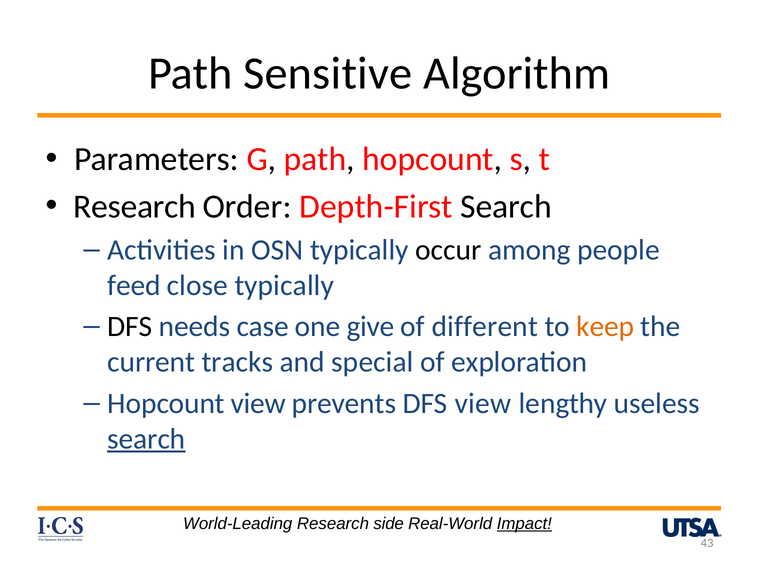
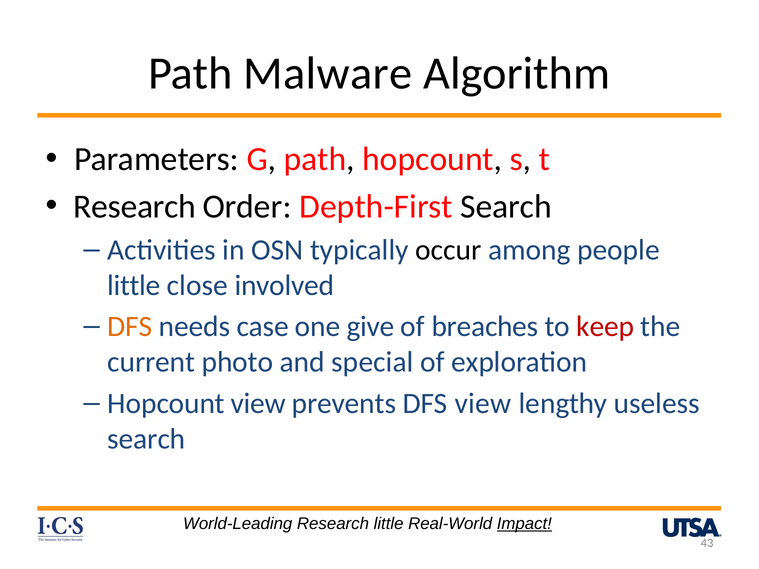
Sensitive: Sensitive -> Malware (328, 73)
feed: feed -> little (134, 285)
close typically: typically -> involved (284, 285)
DFS colour: black -> orange (130, 327)
different: different -> breaches (485, 327)
keep colour: orange -> red (605, 327)
tracks: tracks -> photo (237, 362)
search underline: present -> none (146, 439)
Research side: side -> little (389, 524)
